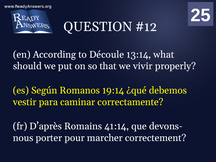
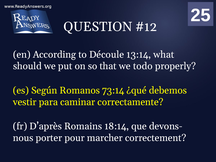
vivir: vivir -> todo (143, 66)
19:14: 19:14 -> 73:14 (113, 90)
41:14: 41:14 -> 18:14 (117, 126)
